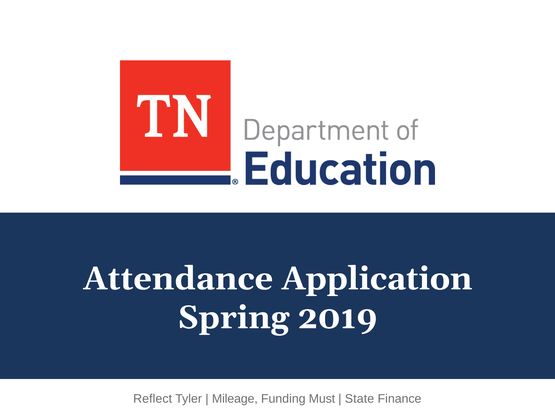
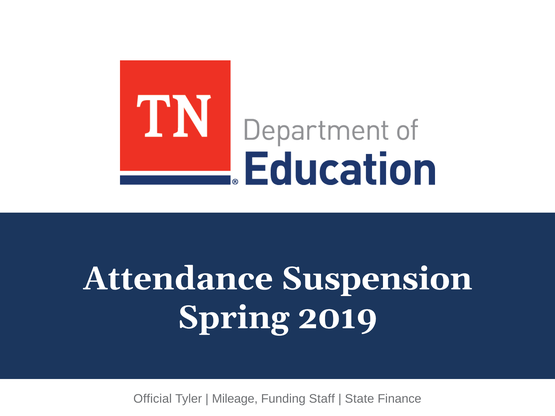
Application: Application -> Suspension (377, 279)
Reflect: Reflect -> Official (153, 399)
Must: Must -> Staff (322, 399)
